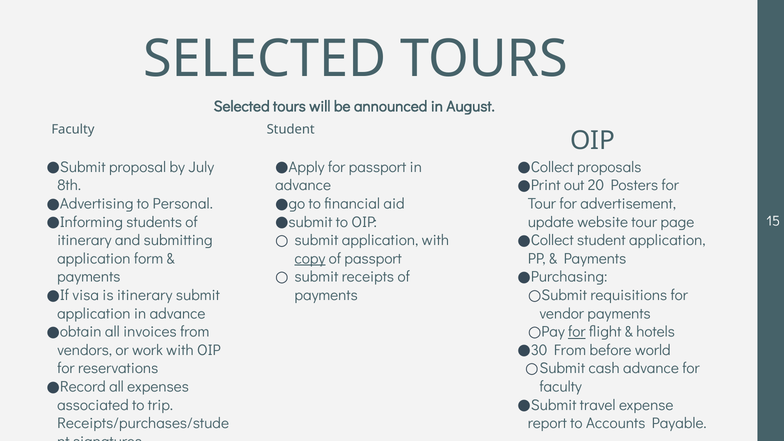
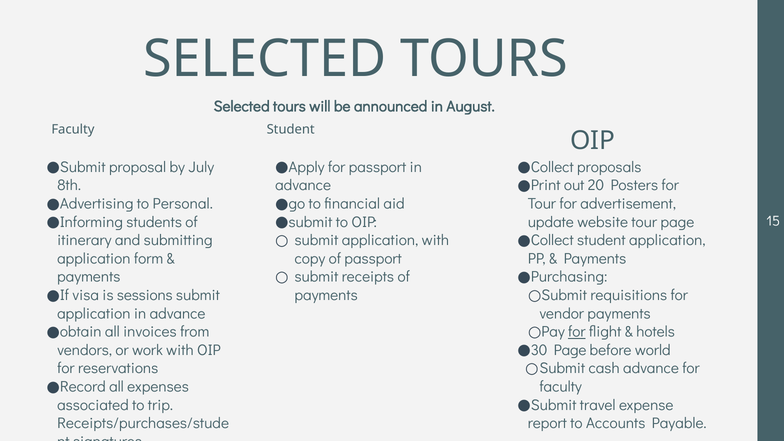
copy underline: present -> none (310, 259)
is itinerary: itinerary -> sessions (145, 295)
From: From -> Page (570, 350)
